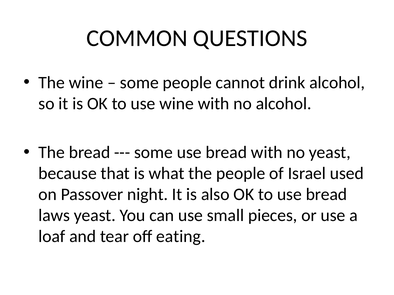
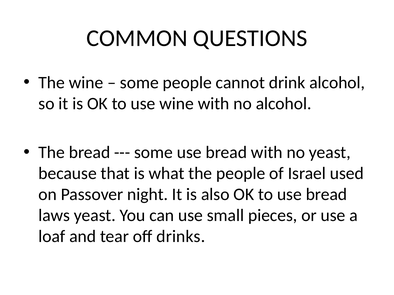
eating: eating -> drinks (181, 237)
